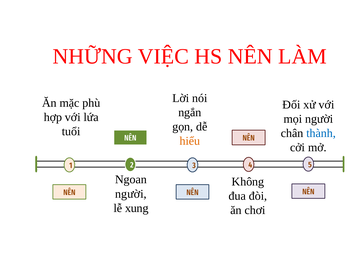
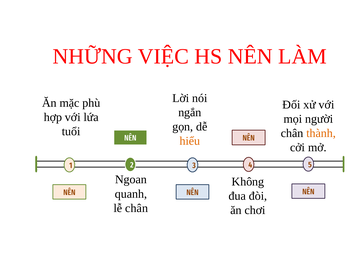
thành colour: blue -> orange (321, 133)
người: người -> quanh (131, 194)
lễ xung: xung -> chân (137, 209)
